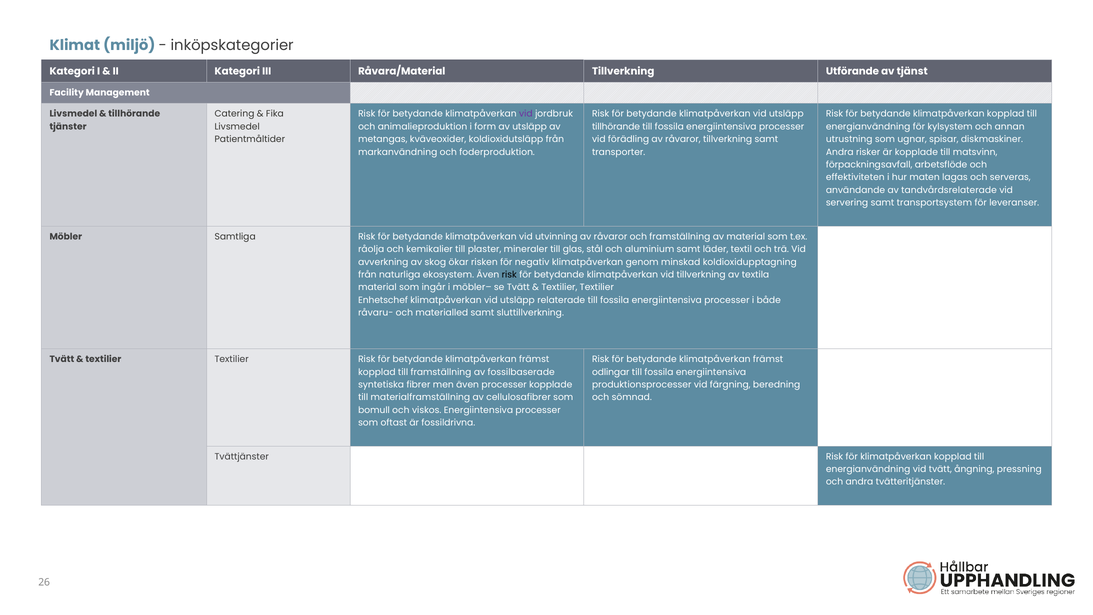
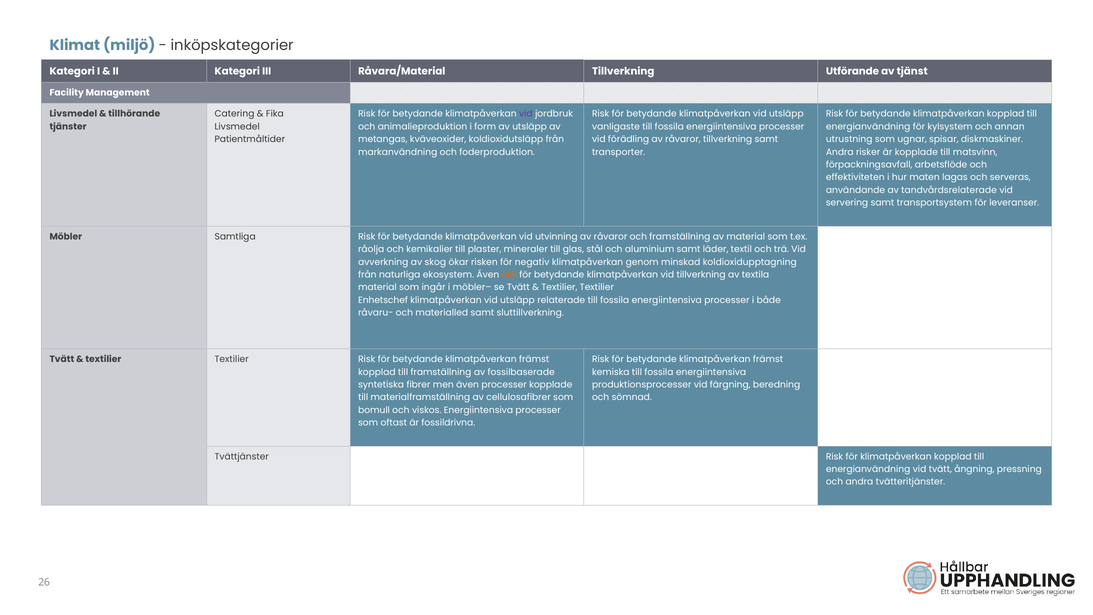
tillhörande: tillhörande -> vanligaste (616, 127)
risk colour: black -> orange (509, 275)
odlingar: odlingar -> kemiska (611, 372)
